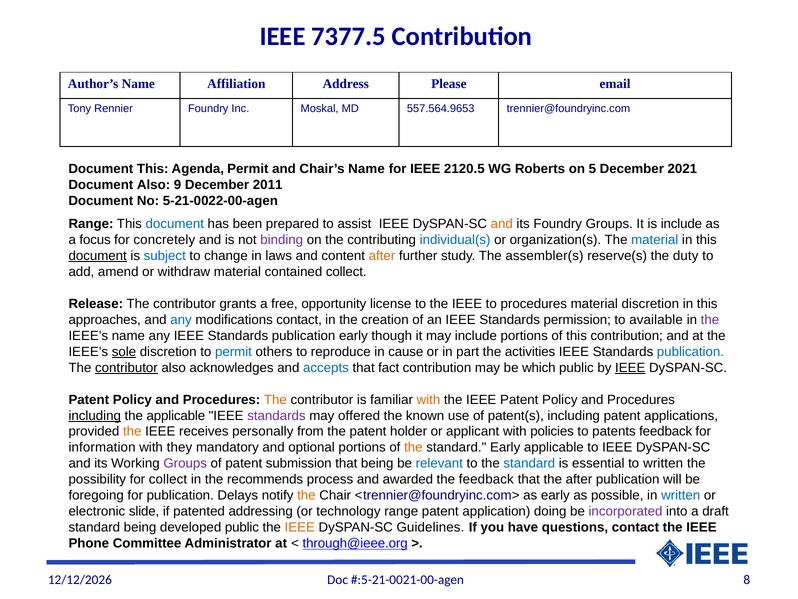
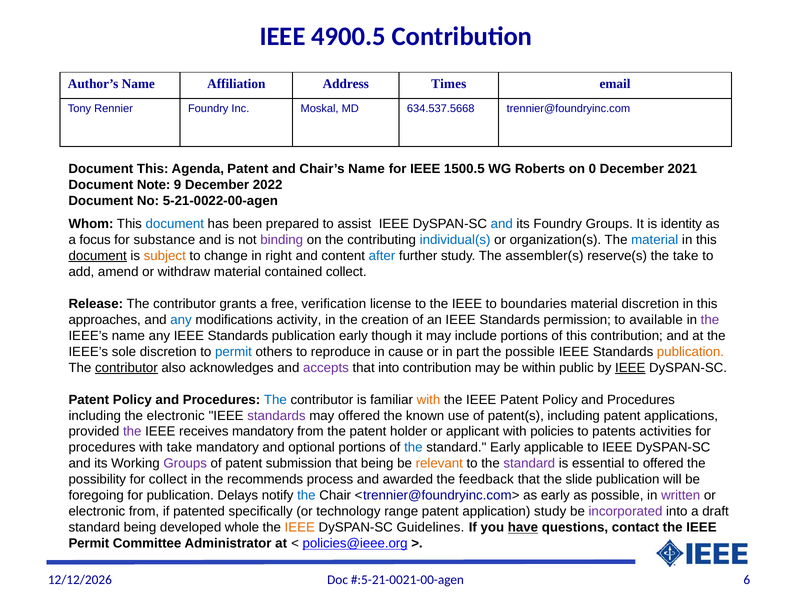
7377.5: 7377.5 -> 4900.5 (349, 36)
Please: Please -> Times (449, 84)
557.564.9653: 557.564.9653 -> 634.537.5668 (441, 109)
Agenda Permit: Permit -> Patent (248, 169)
2120.5: 2120.5 -> 1500.5 (464, 169)
5: 5 -> 0 (592, 169)
Document Also: Also -> Note (154, 185)
2011: 2011 -> 2022 (268, 185)
Range: Range -> Whom (91, 224)
and colour: orange -> blue (502, 224)
is include: include -> identity (681, 224)
concretely: concretely -> substance (164, 240)
subject colour: blue -> orange (165, 256)
laws: laws -> right (279, 256)
after colour: orange -> blue (382, 256)
the duty: duty -> take (686, 256)
opportunity: opportunity -> verification (334, 304)
to procedures: procedures -> boundaries (534, 304)
modifications contact: contact -> activity (299, 320)
sole underline: present -> none (124, 351)
the activities: activities -> possible (530, 351)
publication colour: blue -> orange (690, 351)
accepts colour: blue -> purple (326, 367)
that fact: fact -> into (389, 367)
which: which -> within (539, 367)
The colour: orange -> blue (275, 399)
including underline: present -> none (95, 415)
the applicable: applicable -> electronic (176, 415)
the colour: orange -> purple (132, 431)
receives personally: personally -> mandatory (263, 431)
patents feedback: feedback -> activities (666, 431)
information: information -> procedures (102, 447)
with they: they -> take (179, 447)
the colour: orange -> blue (413, 447)
relevant colour: blue -> orange (439, 463)
standard colour: blue -> purple (529, 463)
to written: written -> offered (663, 463)
the after: after -> slide (579, 479)
the colour: orange -> blue (306, 495)
written colour: blue -> purple (681, 495)
electronic slide: slide -> from (144, 511)
addressing: addressing -> specifically (261, 511)
application doing: doing -> study (550, 511)
developed public: public -> whole (242, 527)
have underline: none -> present (523, 527)
Phone: Phone -> Permit (89, 543)
through@ieee.org: through@ieee.org -> policies@ieee.org (355, 543)
8: 8 -> 6 (747, 579)
